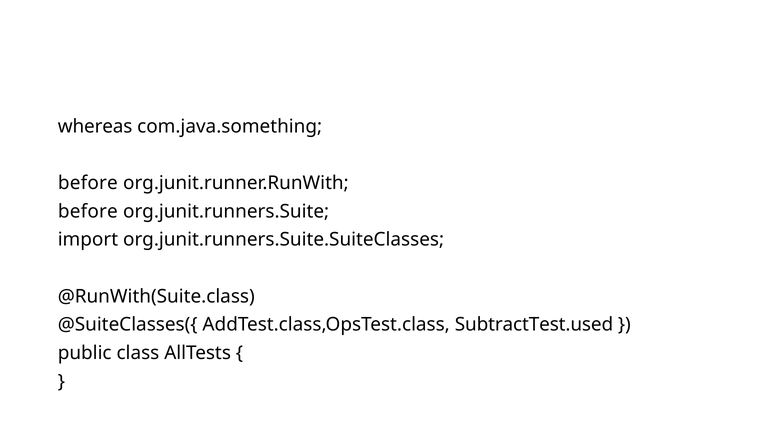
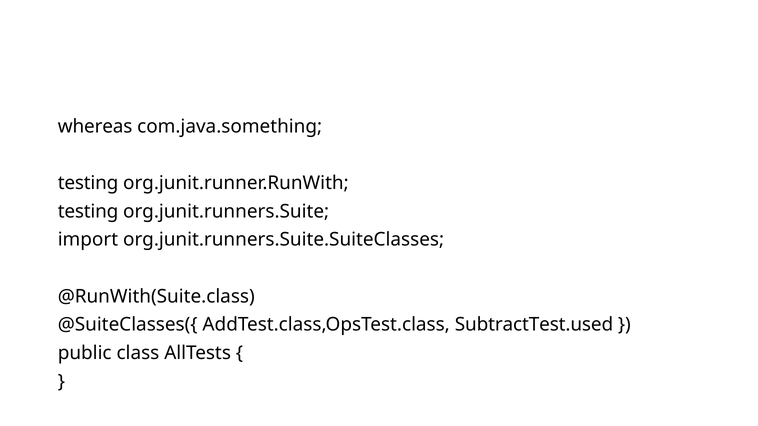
before: before -> testing (88, 183)
before: before -> testing (88, 212)
